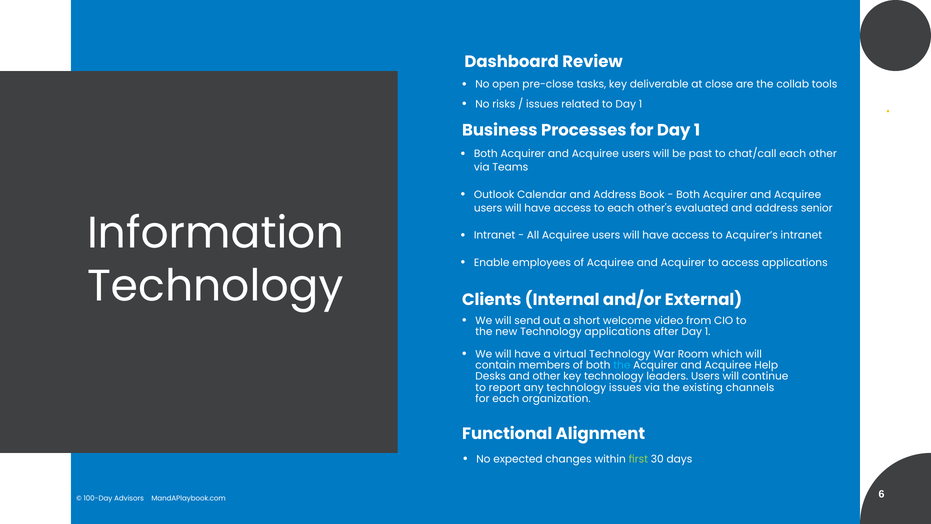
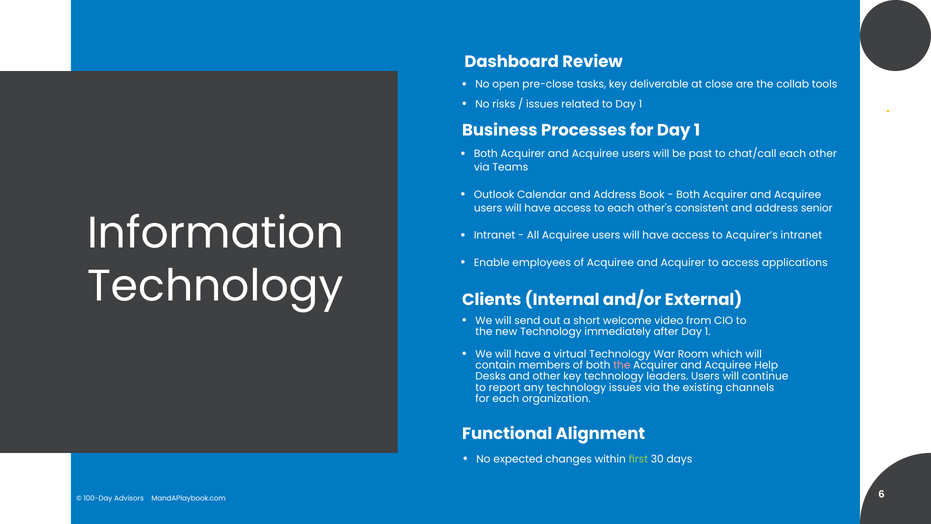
evaluated: evaluated -> consistent (702, 208)
Technology applications: applications -> immediately (618, 332)
the colour: light blue -> pink (622, 365)
